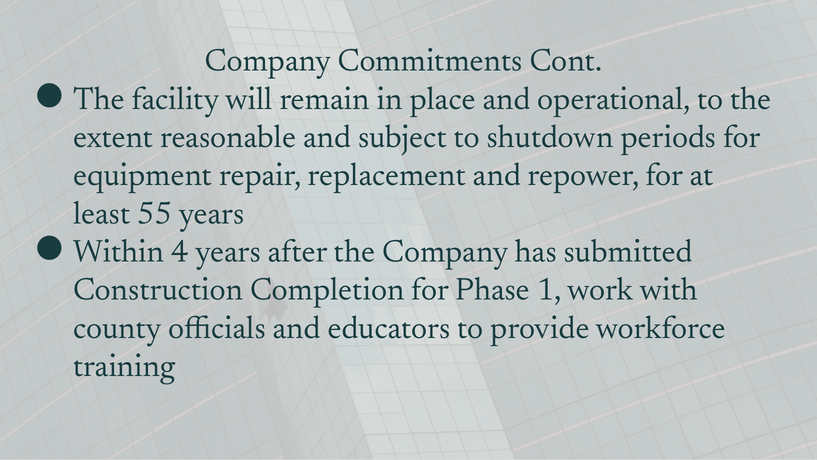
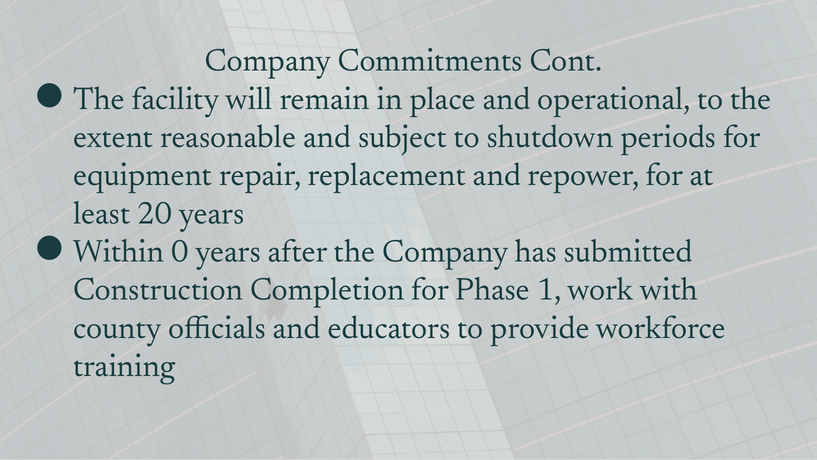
55: 55 -> 20 (155, 213)
4: 4 -> 0 (180, 251)
